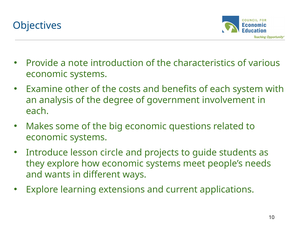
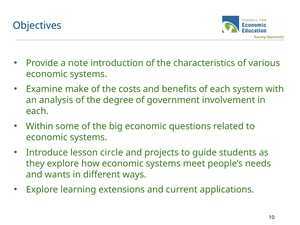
other: other -> make (77, 89)
Makes: Makes -> Within (40, 126)
